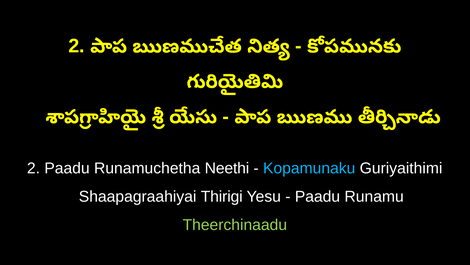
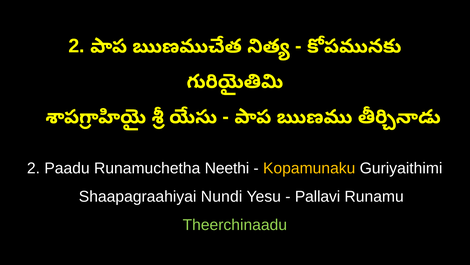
Kopamunaku colour: light blue -> yellow (309, 168)
Thirigi: Thirigi -> Nundi (222, 196)
Paadu: Paadu -> Pallavi (318, 196)
